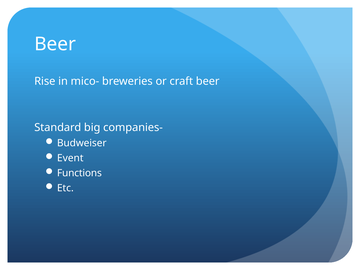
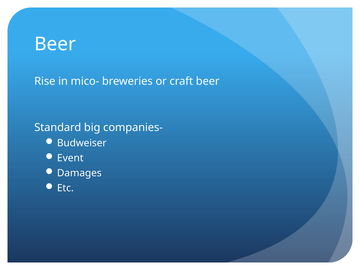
Functions: Functions -> Damages (79, 173)
